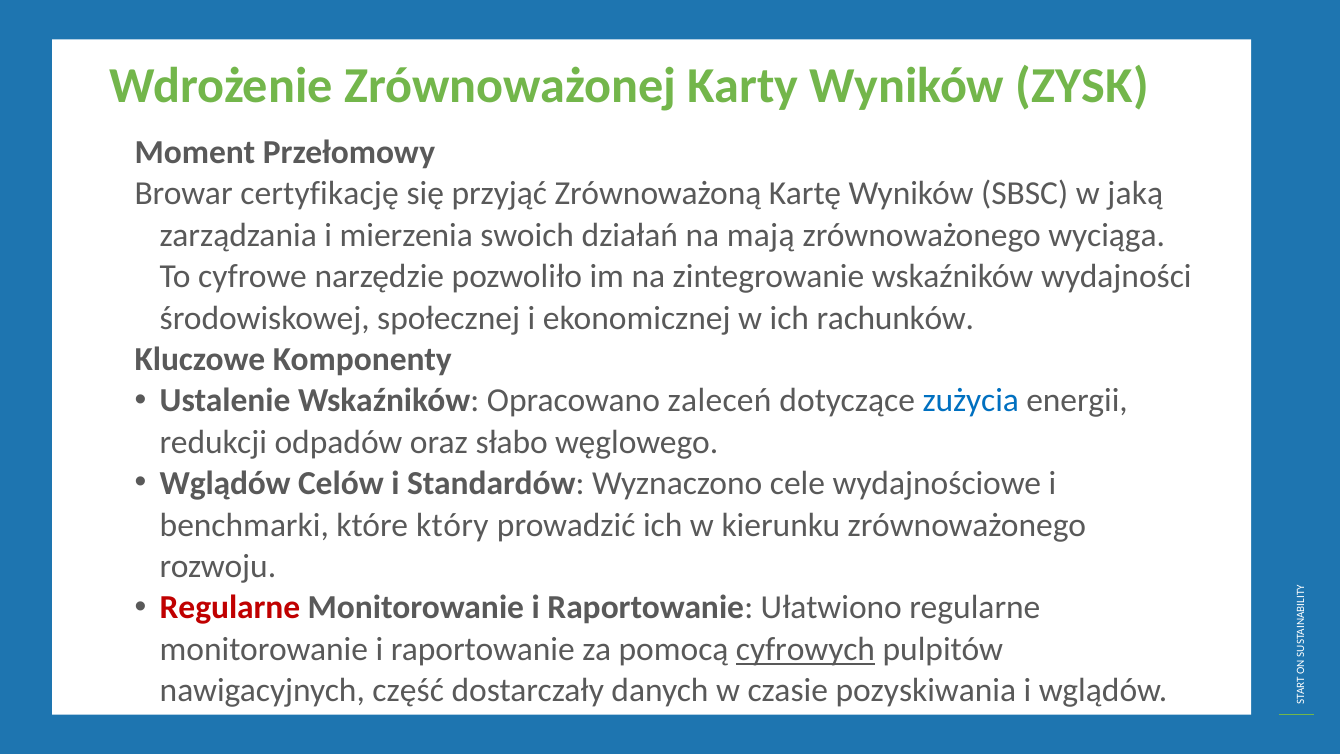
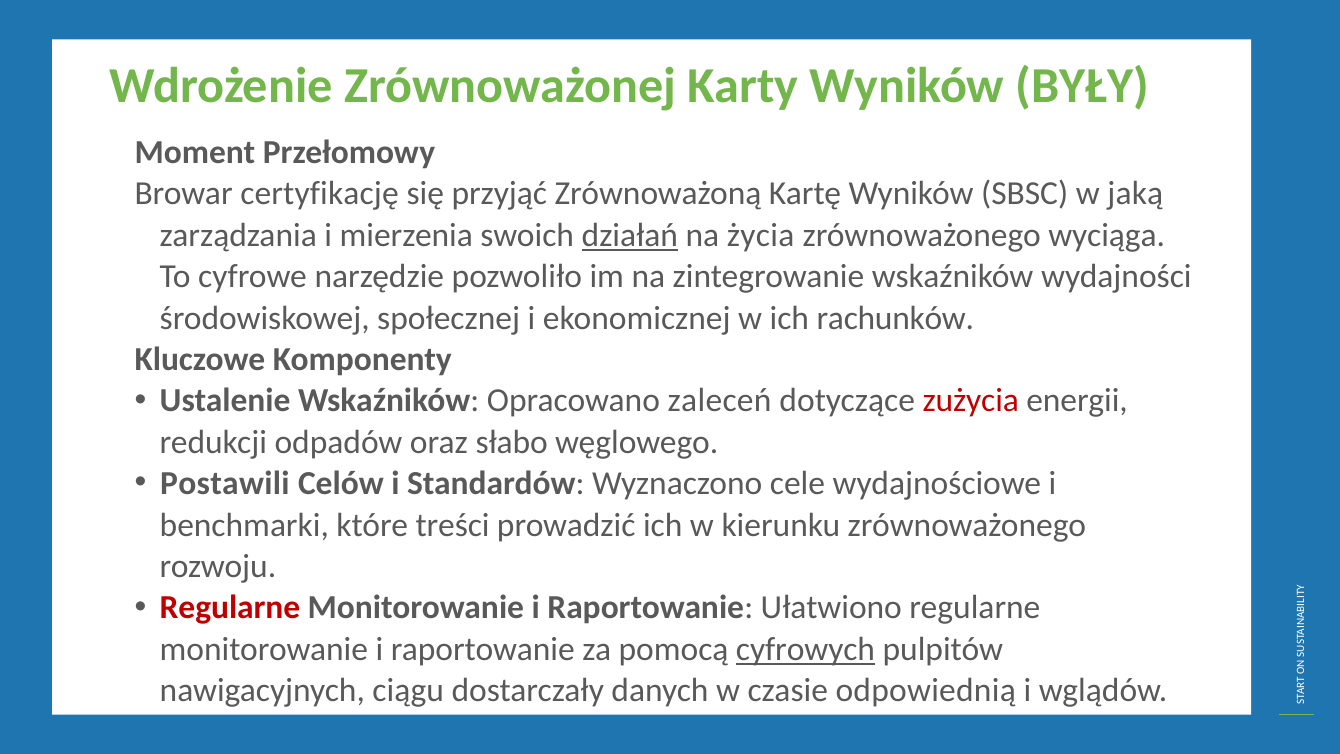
ZYSK: ZYSK -> BYŁY (1082, 86)
działań underline: none -> present (630, 235)
mają: mają -> życia (761, 235)
zużycia colour: blue -> red (971, 401)
Wglądów: Wglądów -> Postawili (225, 484)
który: który -> treści (453, 525)
część: część -> ciągu (408, 690)
pozyskiwania: pozyskiwania -> odpowiednią (926, 690)
